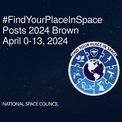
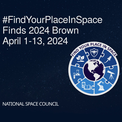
Posts: Posts -> Finds (14, 30)
0-13: 0-13 -> 1-13 (34, 41)
